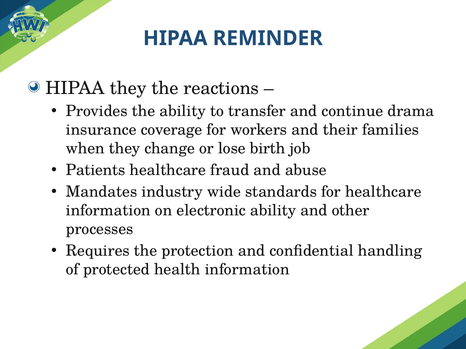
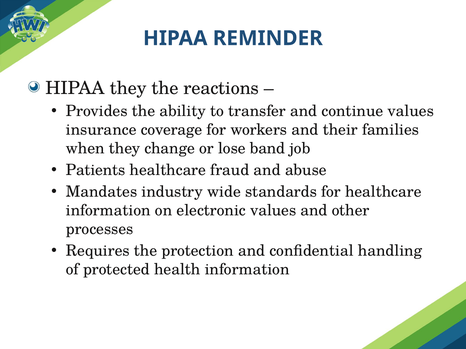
continue drama: drama -> values (411, 111)
birth: birth -> band (268, 149)
electronic ability: ability -> values (273, 211)
